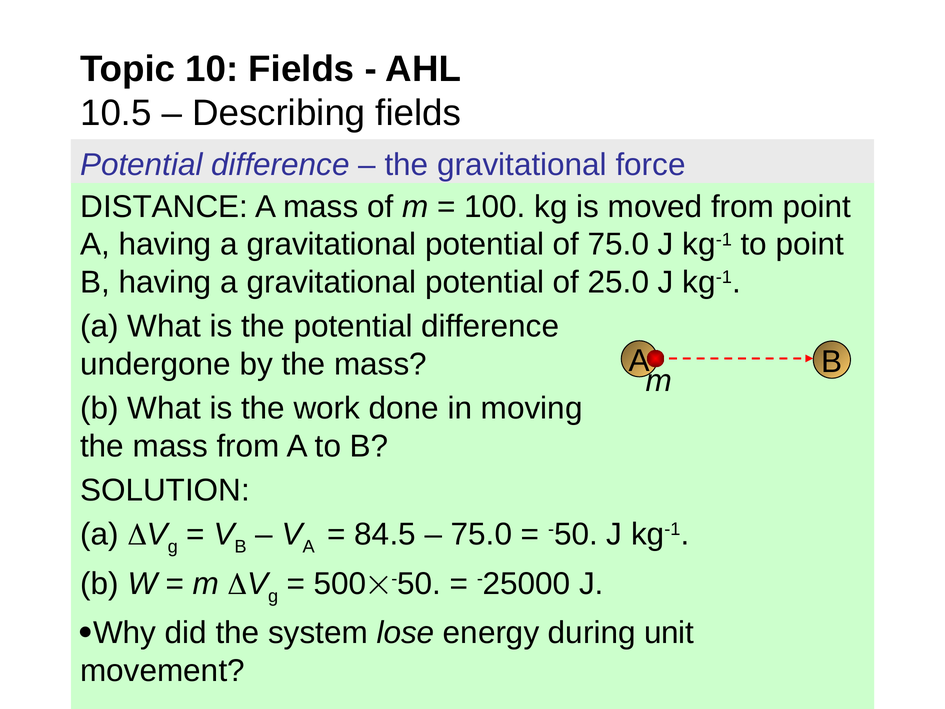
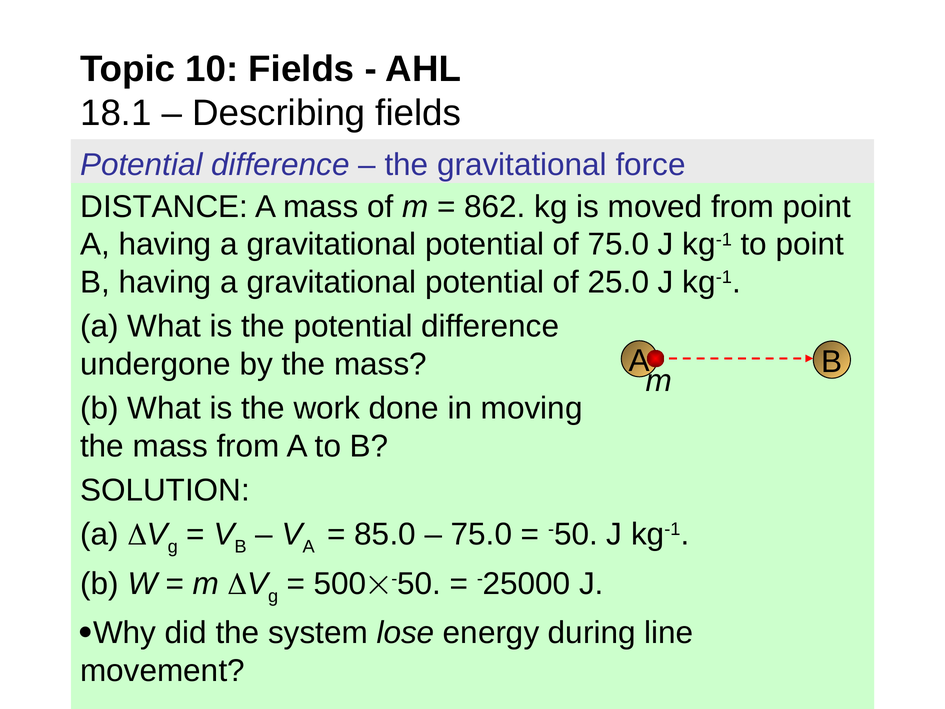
10.5: 10.5 -> 18.1 (116, 113)
100: 100 -> 862 (495, 207)
84.5: 84.5 -> 85.0 (385, 534)
unit: unit -> line (669, 633)
